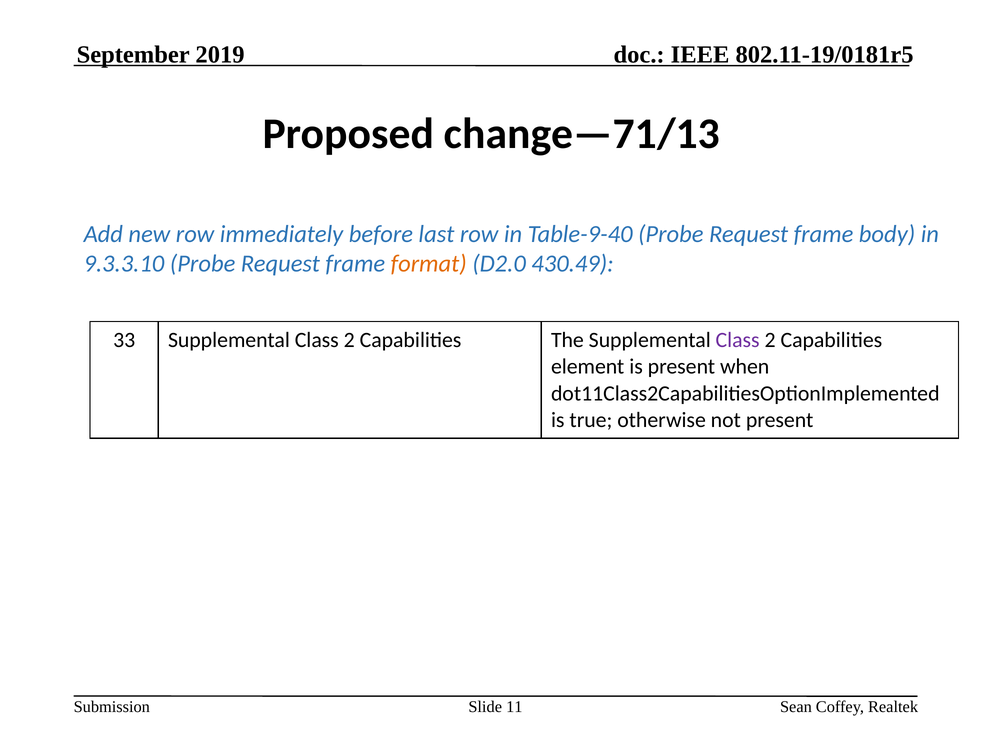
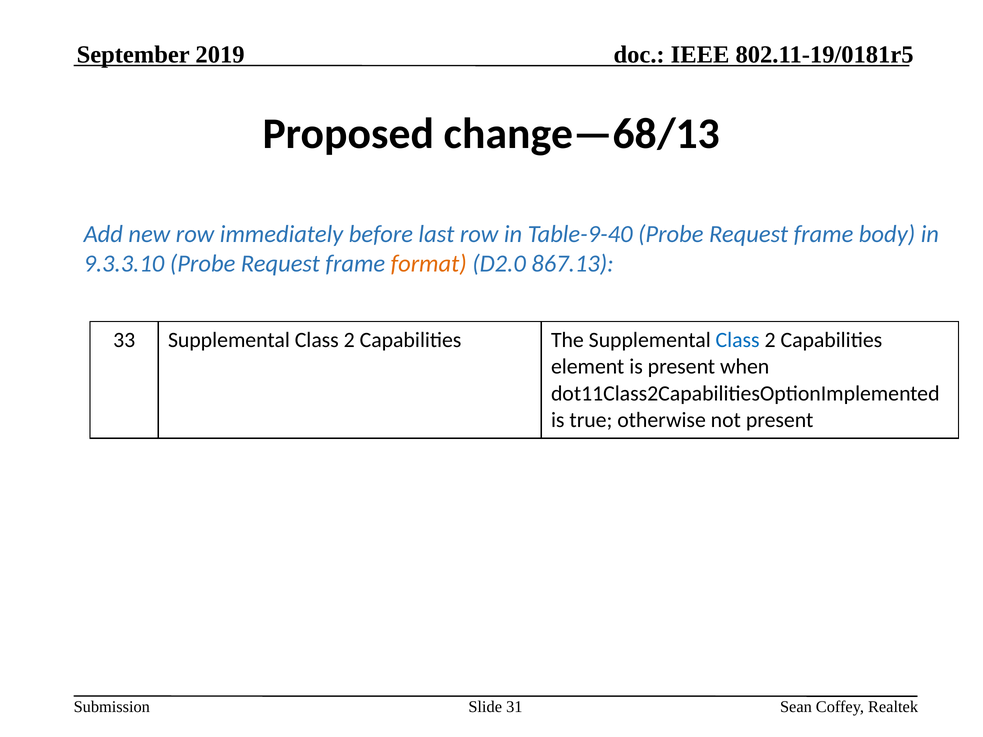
change—71/13: change—71/13 -> change—68/13 (582, 134)
430.49: 430.49 -> 867.13 (573, 264)
Class colour: purple -> blue (738, 340)
11: 11 -> 31 (514, 707)
